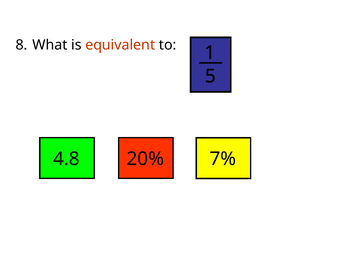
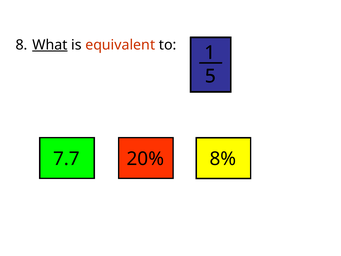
What underline: none -> present (50, 45)
4.8: 4.8 -> 7.7 (66, 159)
7%: 7% -> 8% (223, 159)
